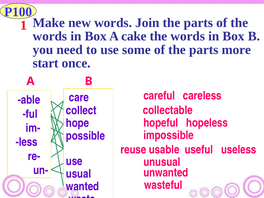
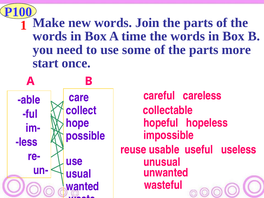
cake: cake -> time (134, 36)
